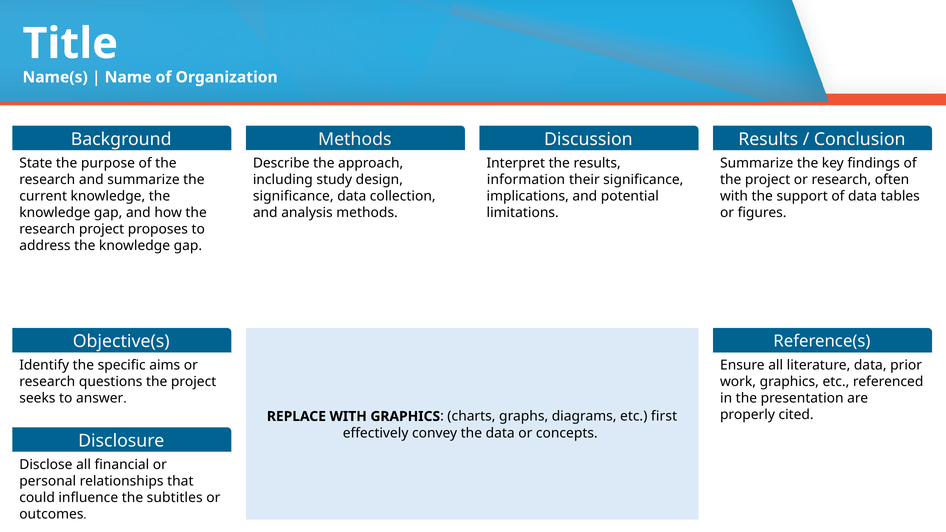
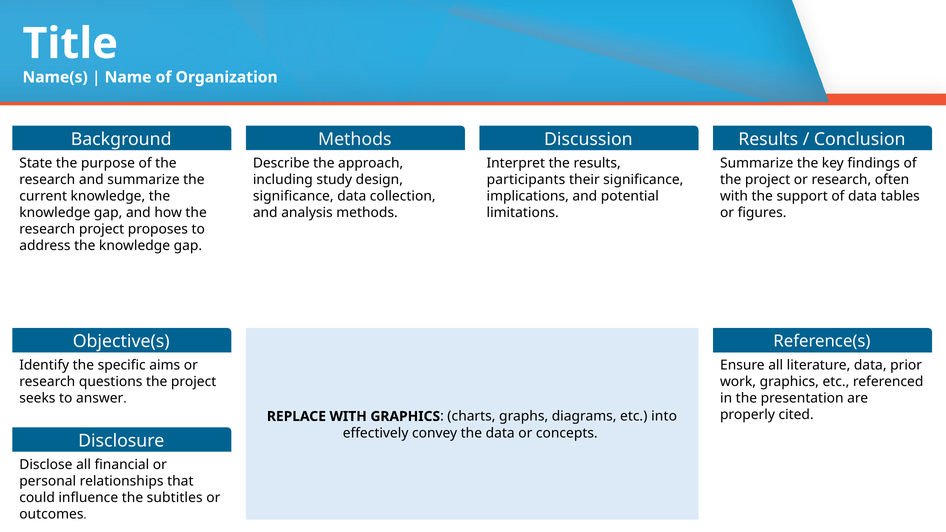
information: information -> participants (526, 180)
first: first -> into (664, 417)
